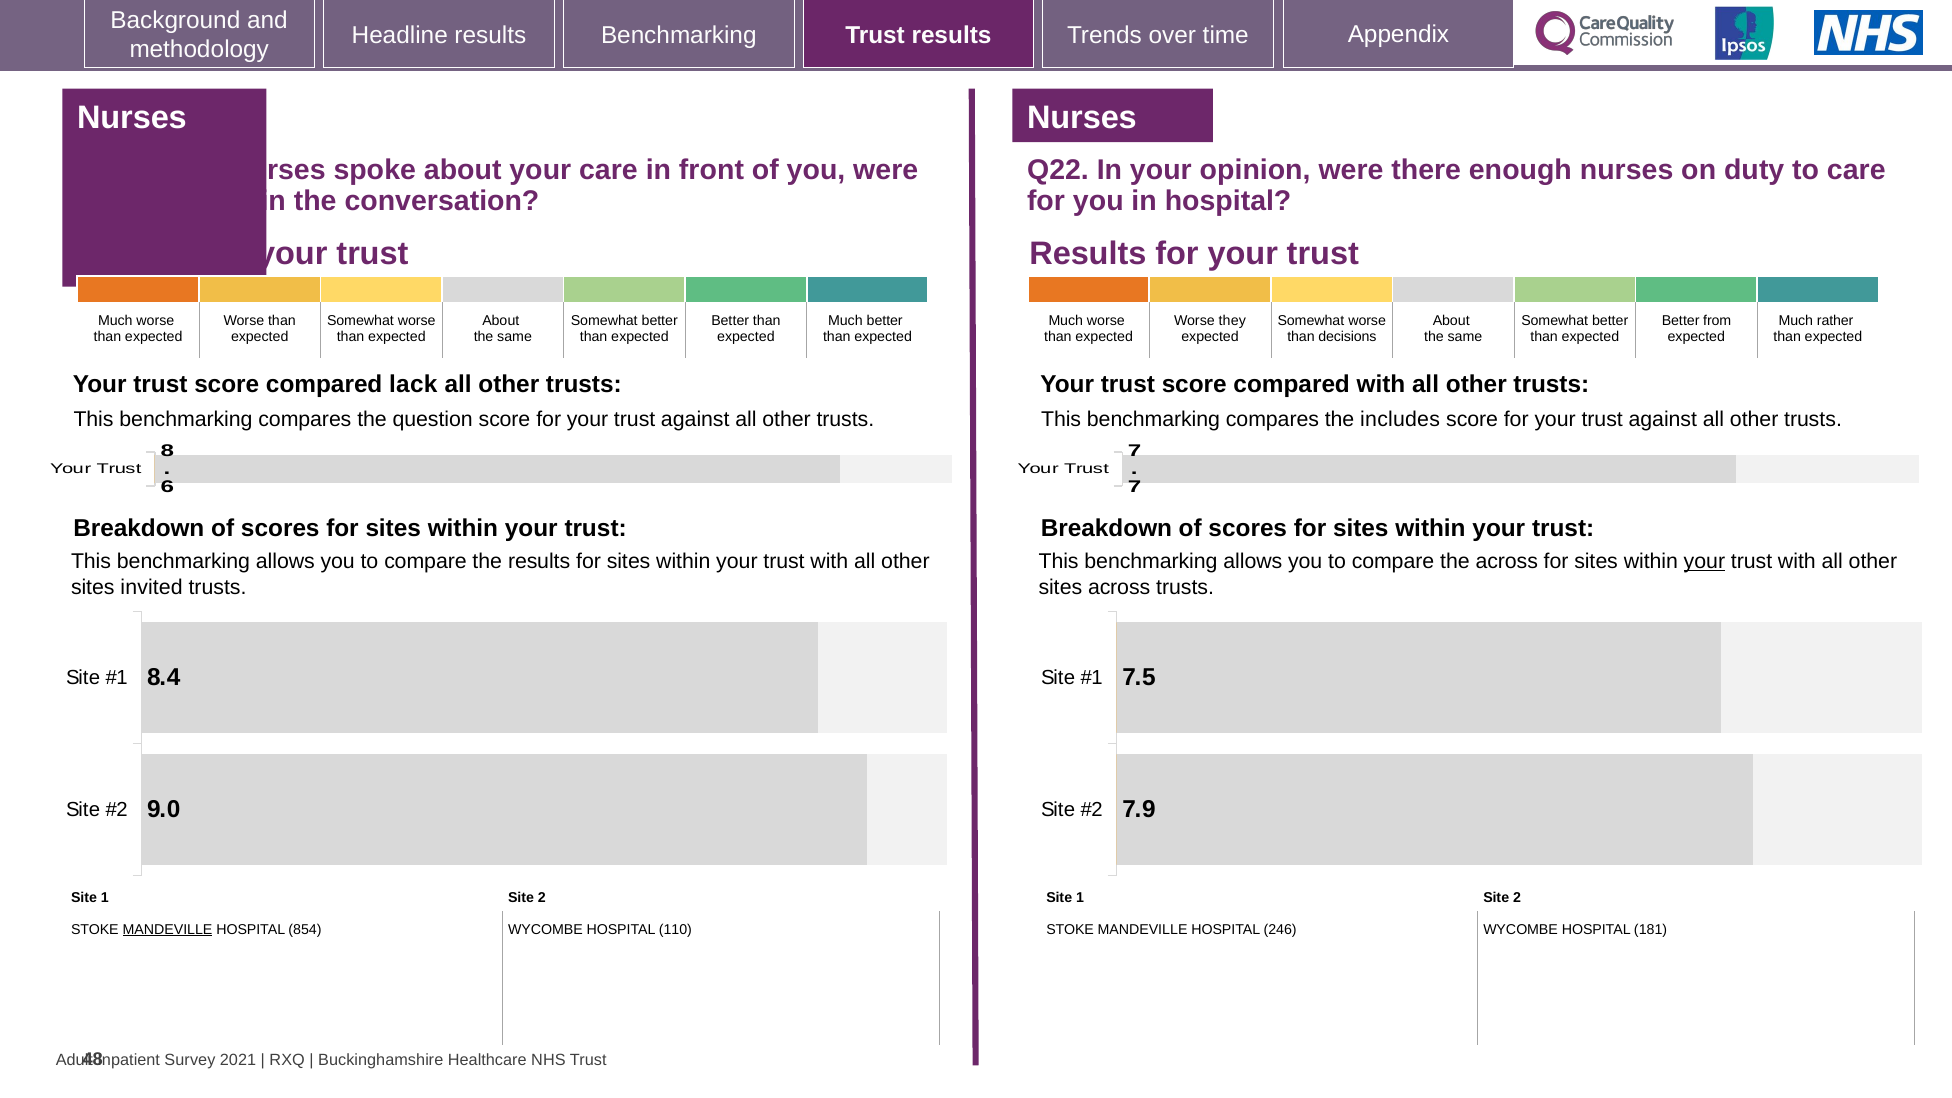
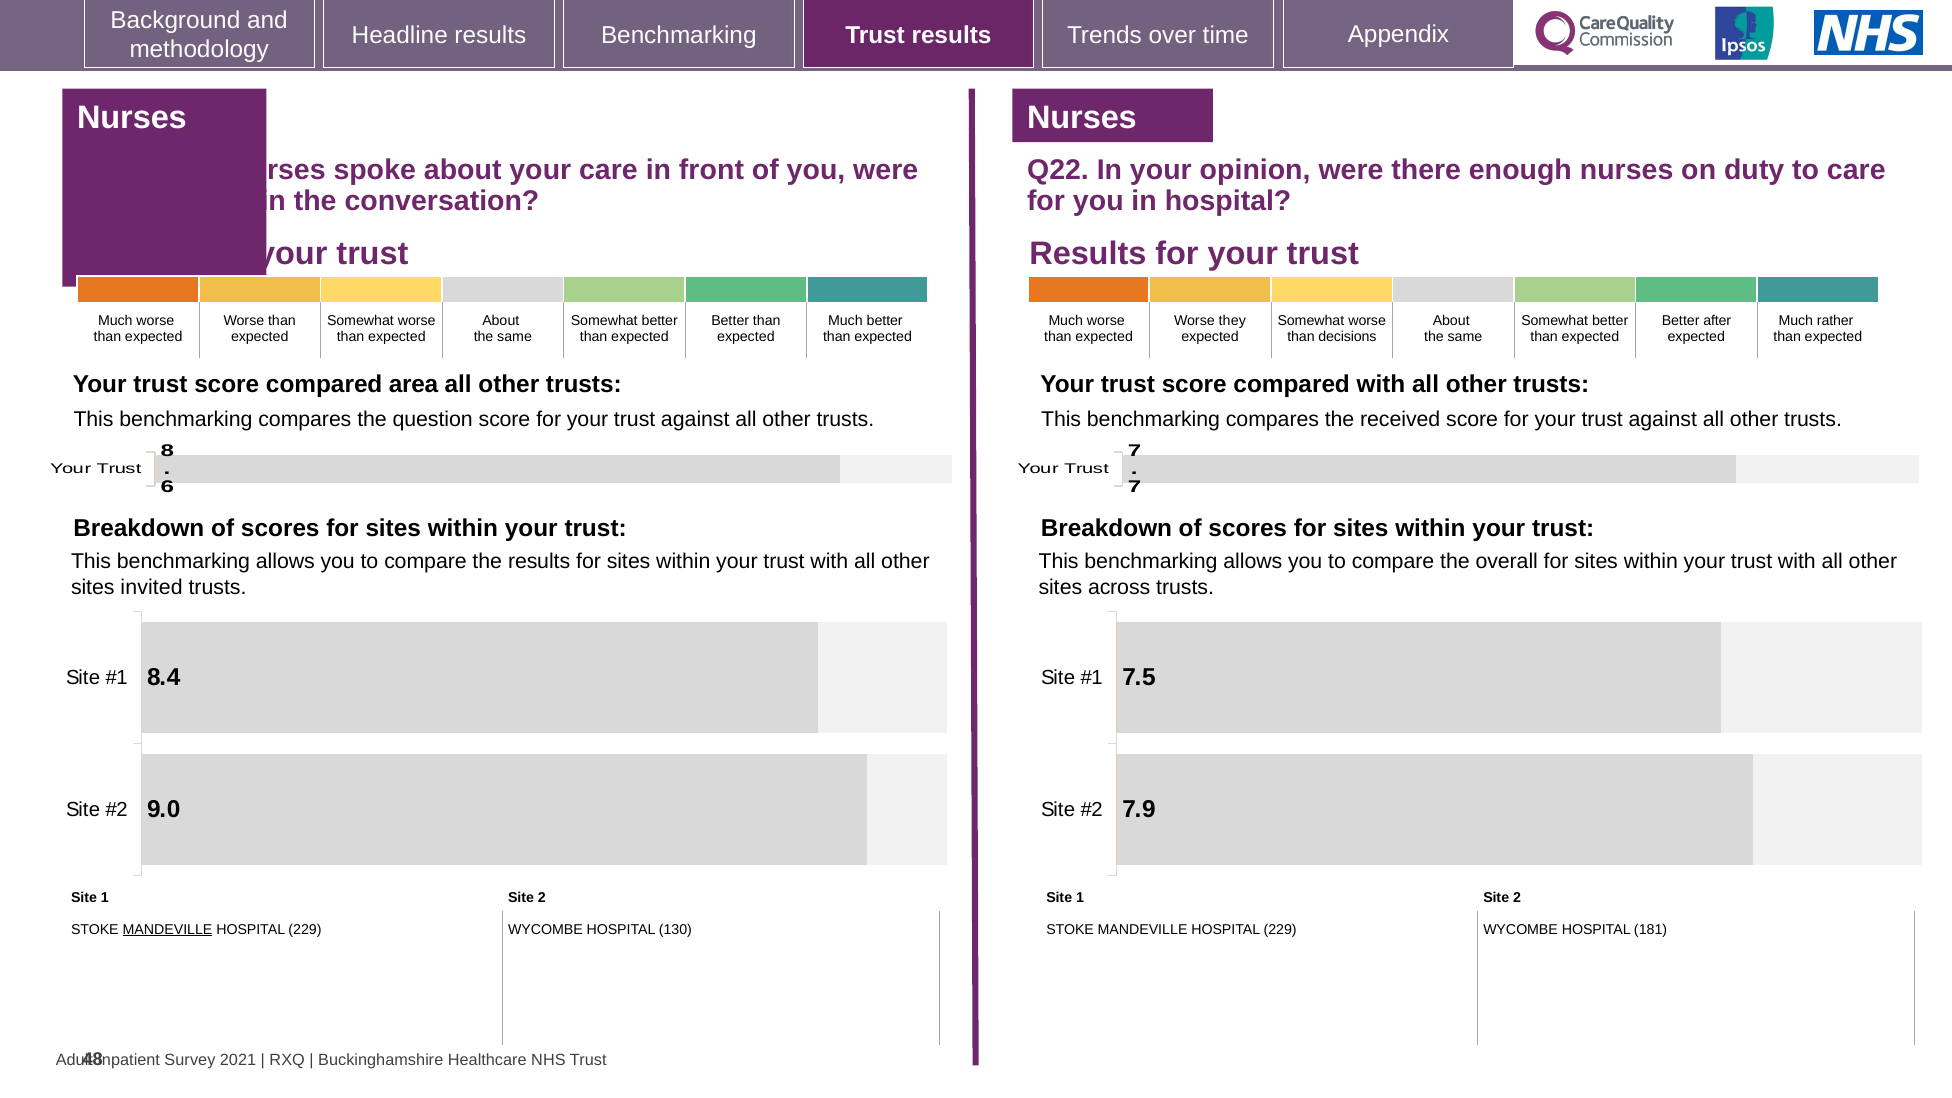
from: from -> after (1717, 321)
lack: lack -> area (414, 385)
includes: includes -> received (1400, 419)
the across: across -> overall (1507, 561)
your underline: present -> none (1704, 561)
854: 854 -> 229 (305, 930)
110: 110 -> 130 (675, 930)
246: 246 -> 229 (1280, 930)
